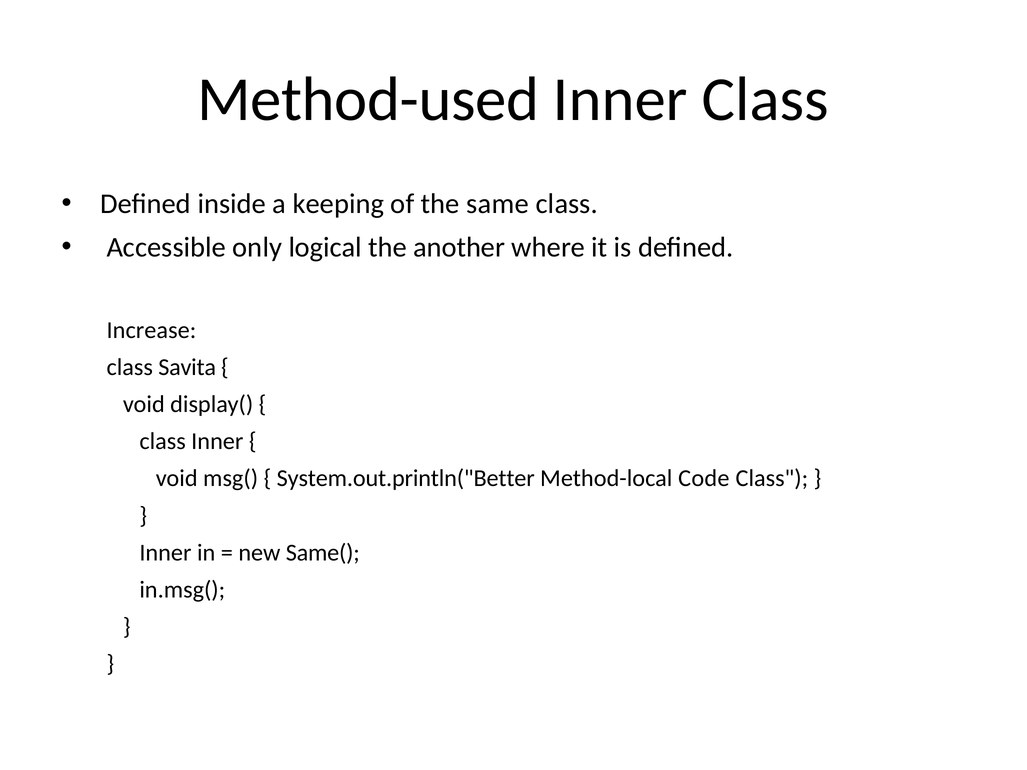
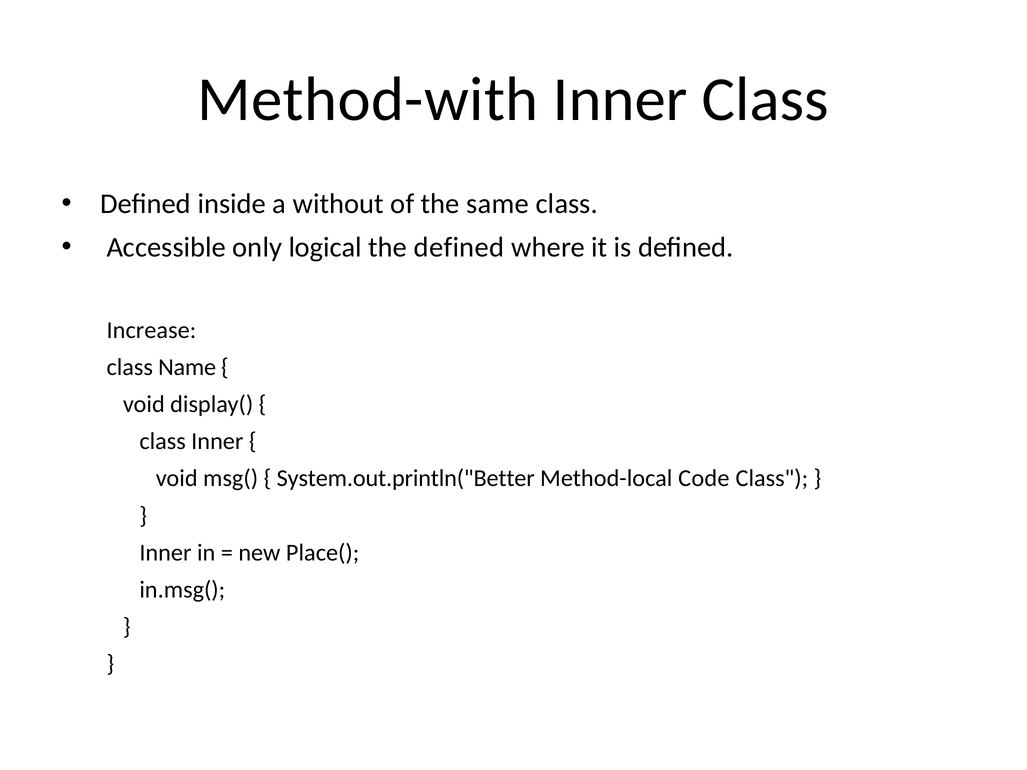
Method-used: Method-used -> Method-with (368, 99)
keeping: keeping -> without (338, 204)
the another: another -> defined (459, 247)
Savita: Savita -> Name (187, 367)
Same(: Same( -> Place( (323, 553)
